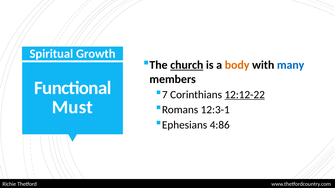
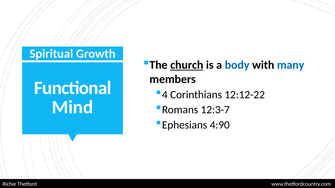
body colour: orange -> blue (237, 65)
7: 7 -> 4 (165, 95)
12:12-22 underline: present -> none (245, 95)
Must: Must -> Mind (72, 107)
12:3-1: 12:3-1 -> 12:3-7 (215, 110)
4:86: 4:86 -> 4:90 (220, 125)
